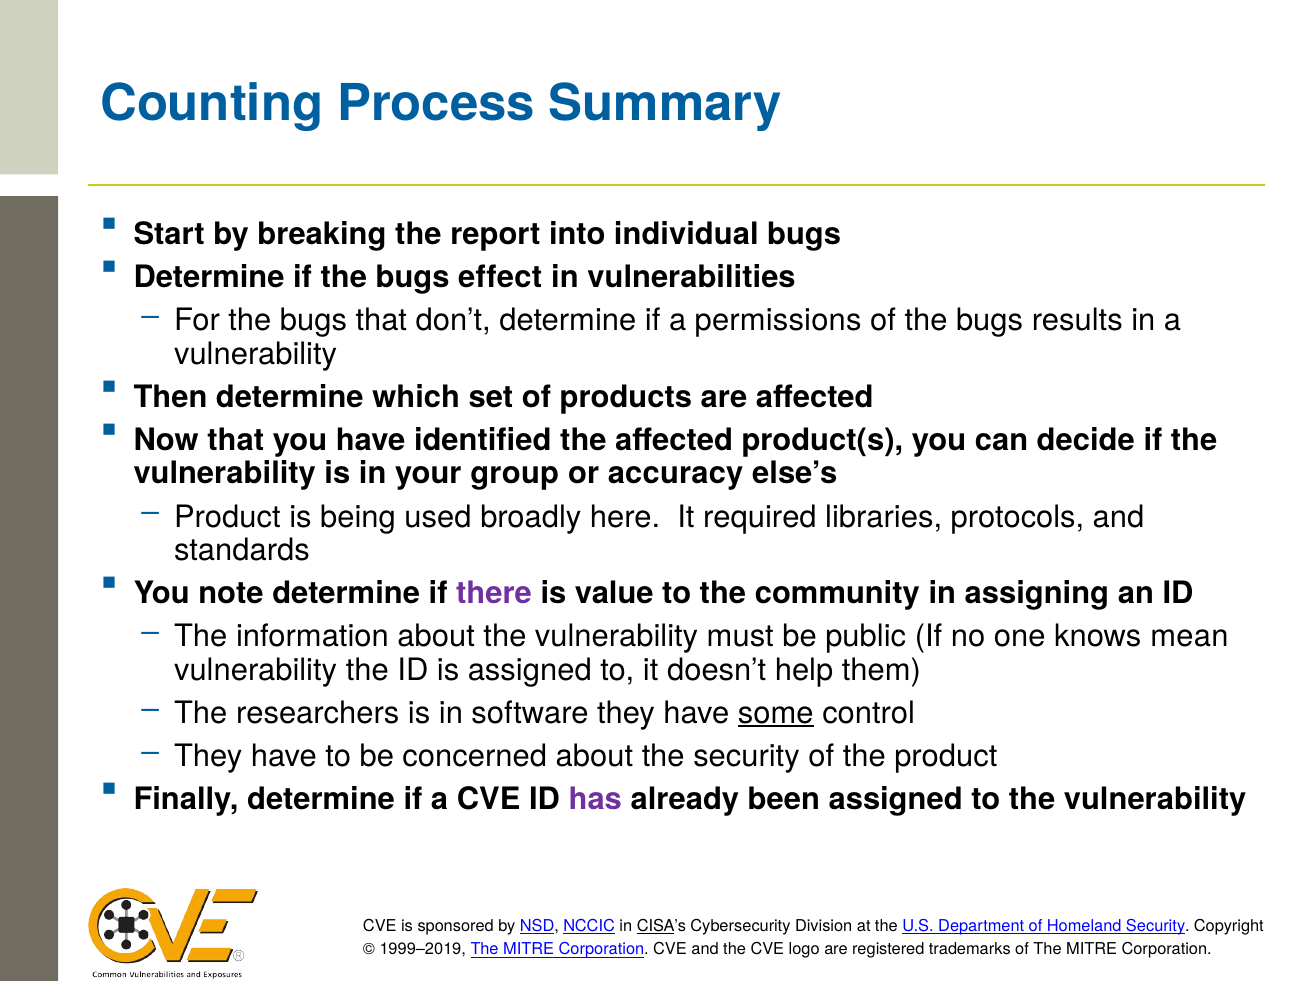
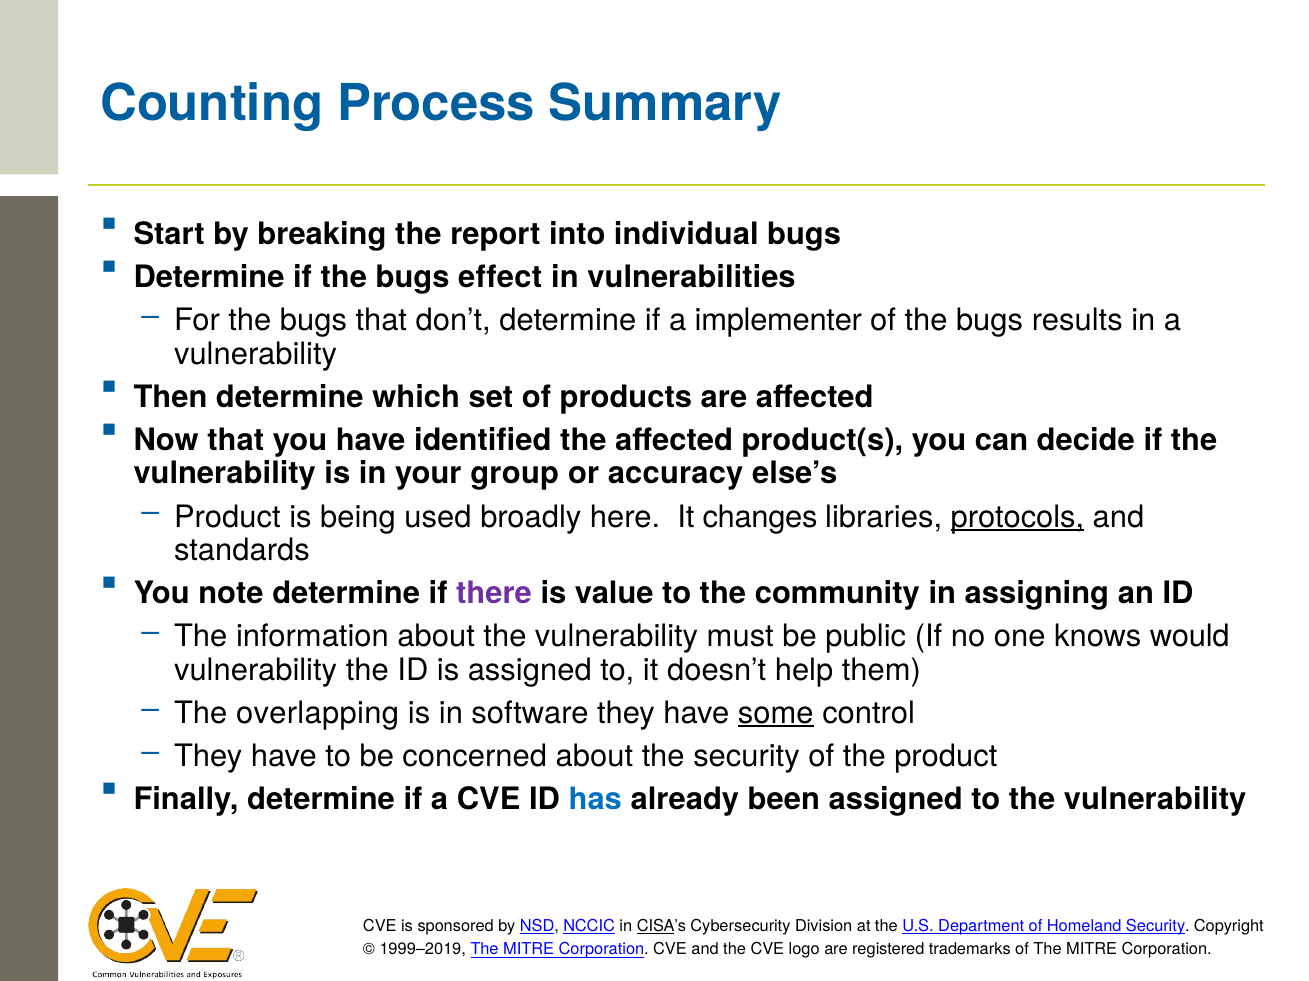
permissions: permissions -> implementer (778, 321)
required: required -> changes (760, 517)
protocols underline: none -> present (1017, 517)
mean: mean -> would (1190, 637)
researchers: researchers -> overlapping (318, 714)
has colour: purple -> blue (595, 800)
